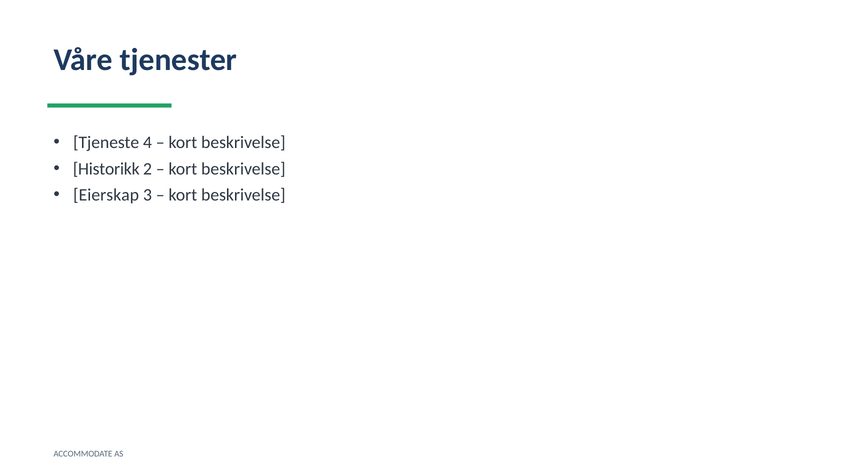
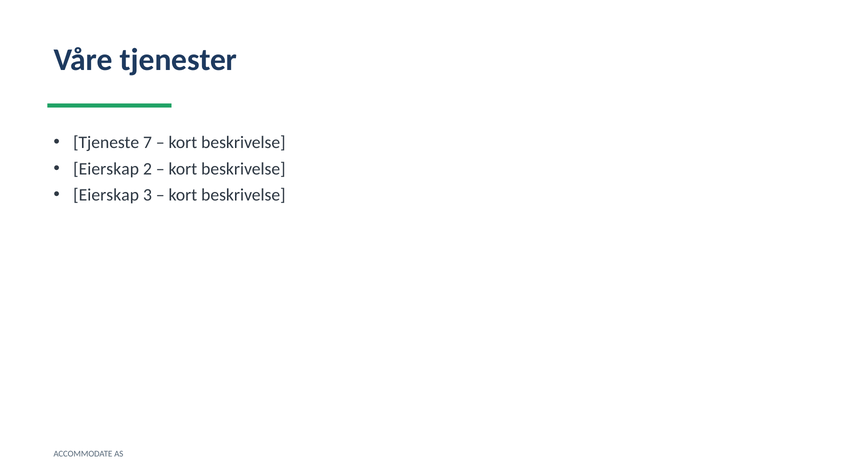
4: 4 -> 7 (147, 142)
Historikk: Historikk -> Eierskap (106, 169)
